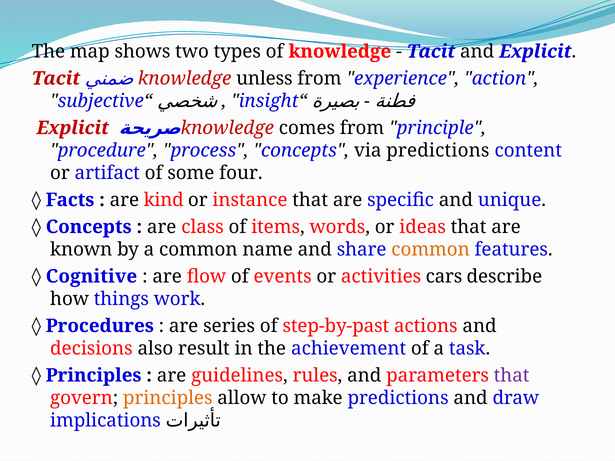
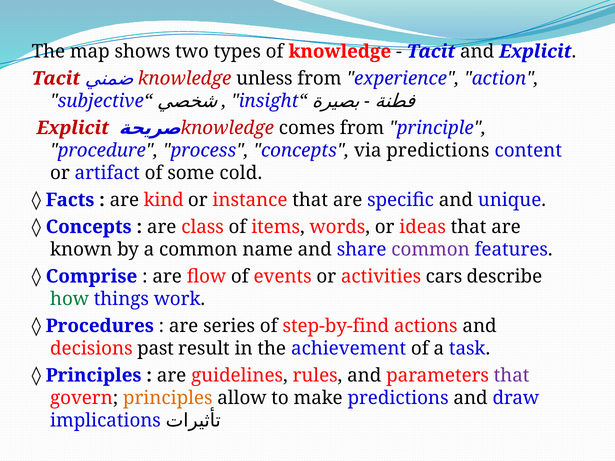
four: four -> cold (241, 173)
common colour: orange -> purple (431, 250)
Cognitive: Cognitive -> Comprise (91, 277)
how colour: black -> green (70, 299)
step-by-past: step-by-past -> step-by-find (336, 326)
also: also -> past (155, 349)
